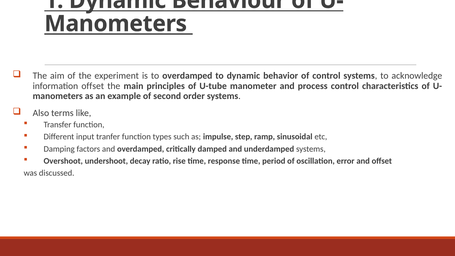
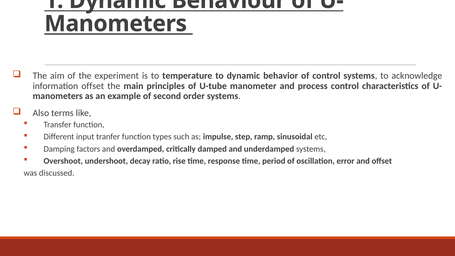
to overdamped: overdamped -> temperature (187, 76)
